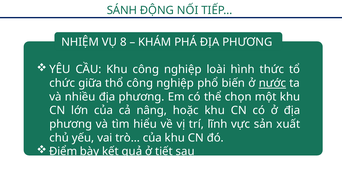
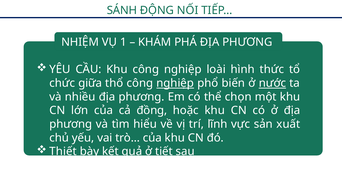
8: 8 -> 1 (123, 42)
nghiệp underline: none -> present (175, 83)
nâng: nâng -> đồng (152, 111)
Điểm: Điểm -> Thiết (63, 152)
